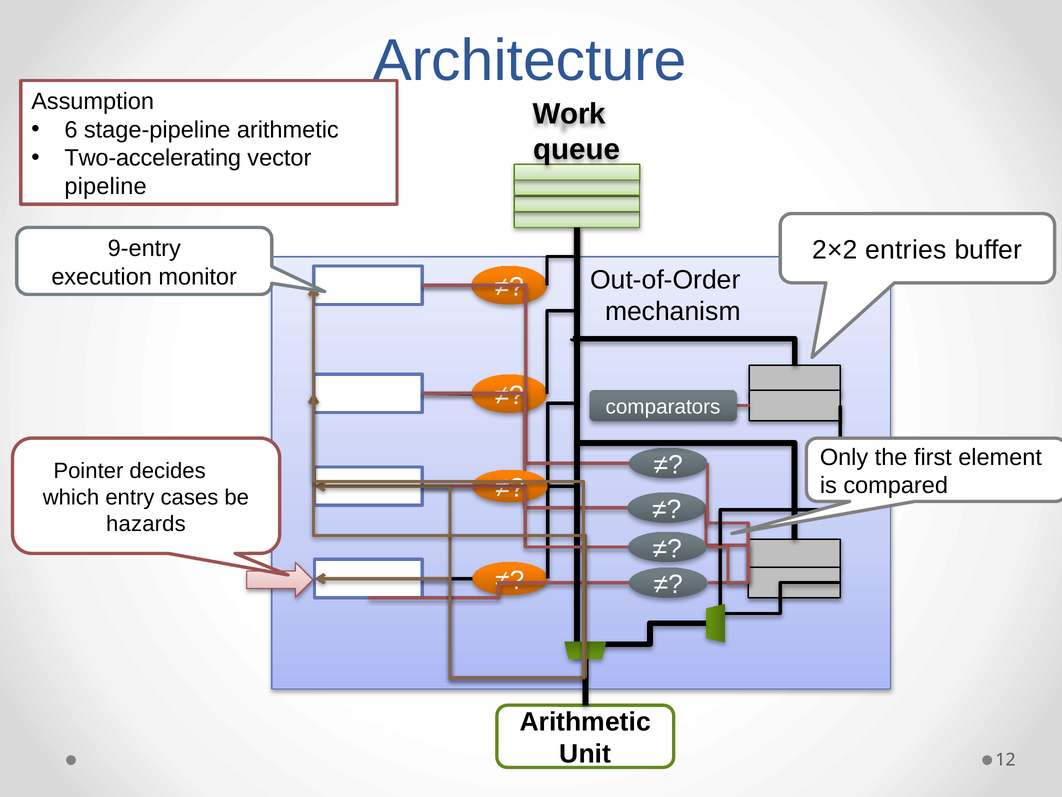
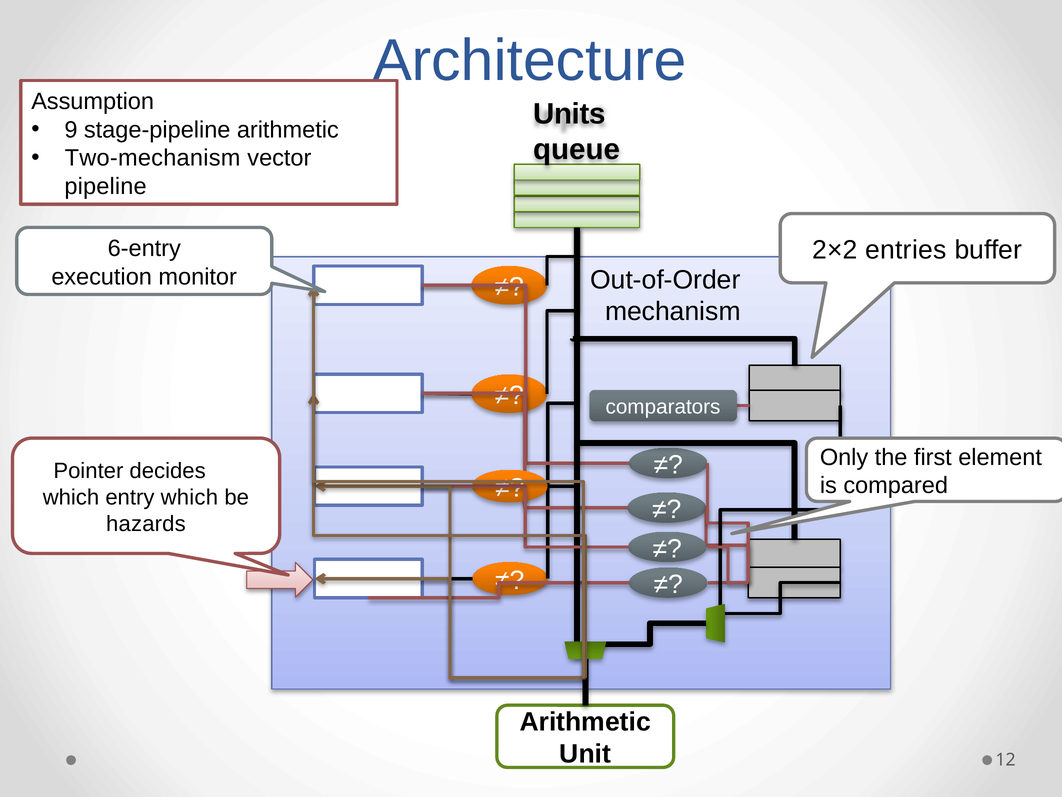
Work: Work -> Units (569, 114)
6: 6 -> 9 (71, 130)
Two-accelerating: Two-accelerating -> Two-mechanism (153, 158)
9-entry: 9-entry -> 6-entry (144, 248)
entry cases: cases -> which (189, 497)
